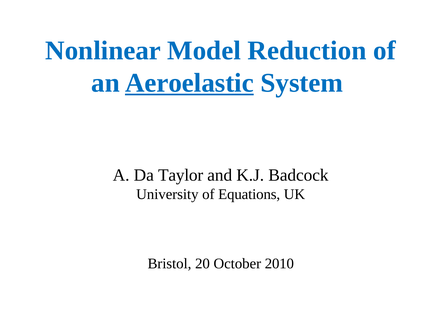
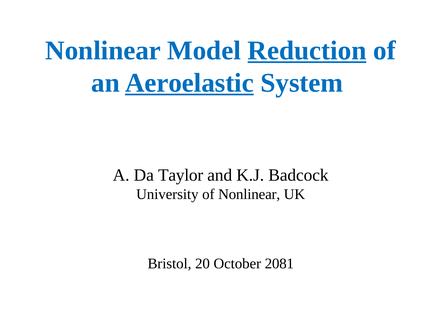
Reduction underline: none -> present (307, 50)
of Equations: Equations -> Nonlinear (249, 194)
2010: 2010 -> 2081 (279, 264)
